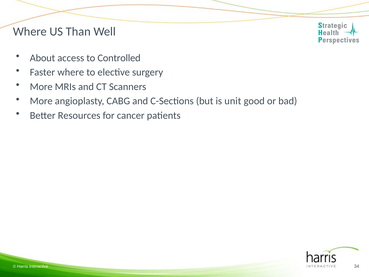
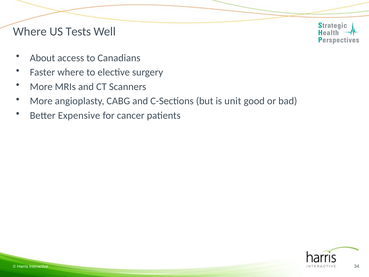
Than: Than -> Tests (78, 32)
Controlled: Controlled -> Canadians (119, 58)
Resources: Resources -> Expensive (79, 115)
